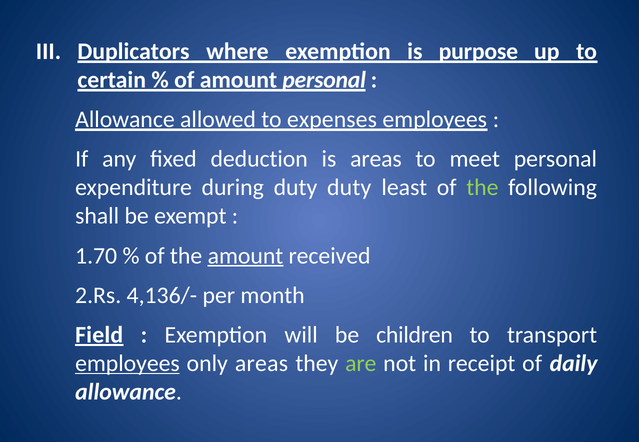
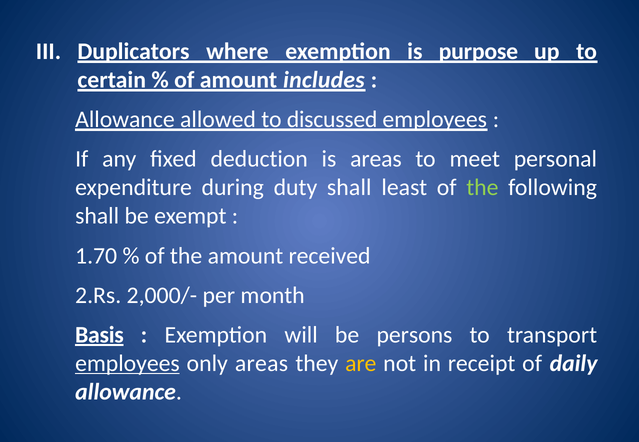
amount personal: personal -> includes (324, 80)
expenses: expenses -> discussed (332, 120)
duty duty: duty -> shall (349, 188)
amount underline: present -> none (245, 256)
4,136/-: 4,136/- -> 2,000/- (162, 296)
Field: Field -> Basis (99, 335)
children: children -> persons (414, 335)
are colour: light green -> yellow (361, 364)
